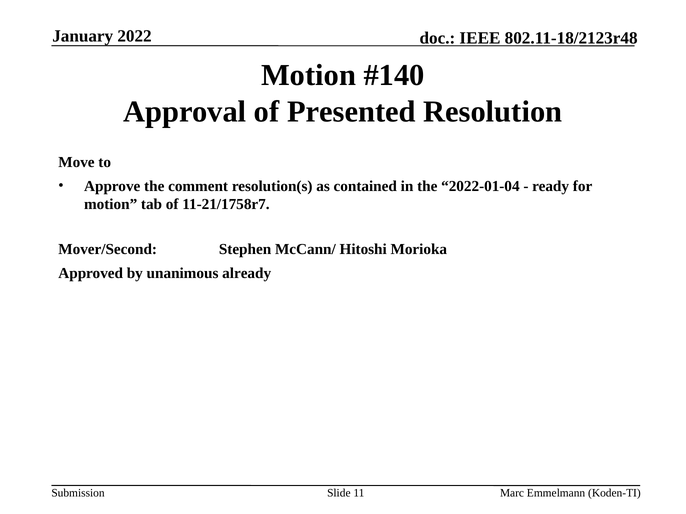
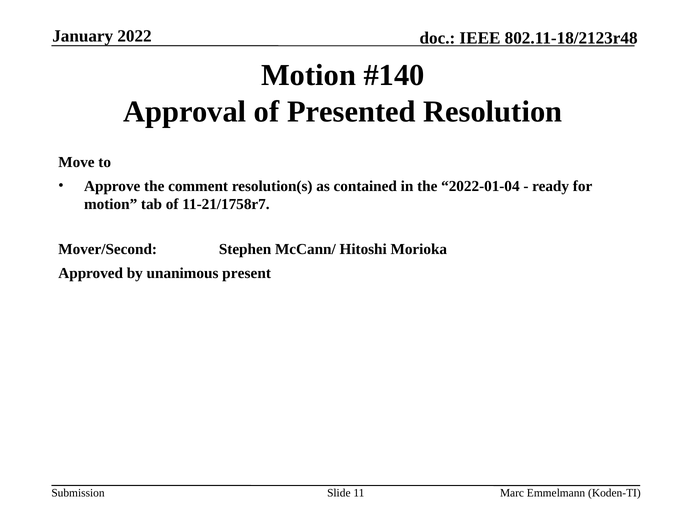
already: already -> present (247, 273)
